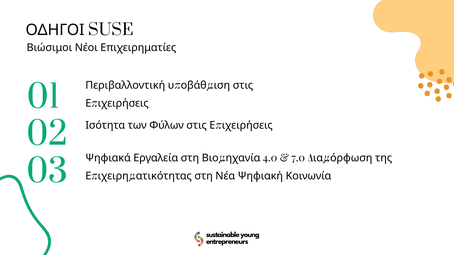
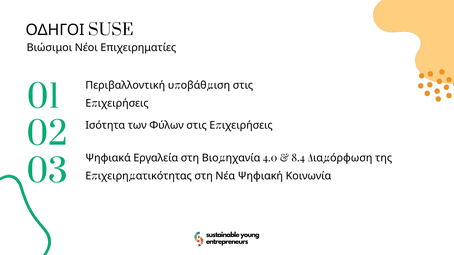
7.0: 7.0 -> 8.4 (298, 158)
